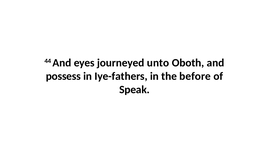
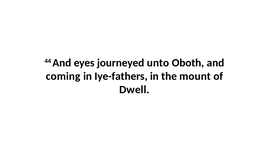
possess: possess -> coming (63, 76)
before: before -> mount (195, 76)
Speak: Speak -> Dwell (134, 90)
